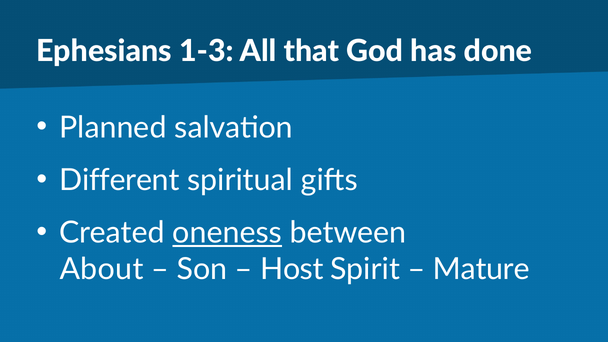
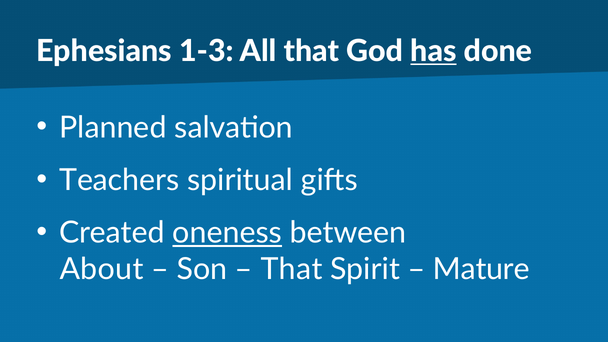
has underline: none -> present (434, 51)
Different: Different -> Teachers (119, 180)
Host: Host -> That (292, 269)
